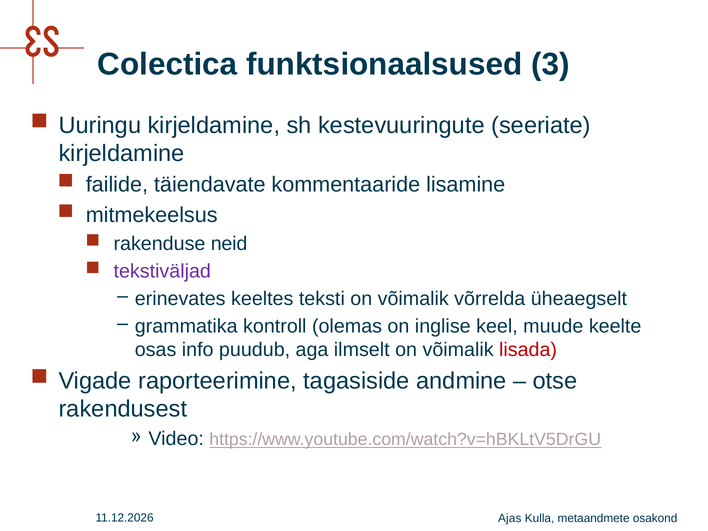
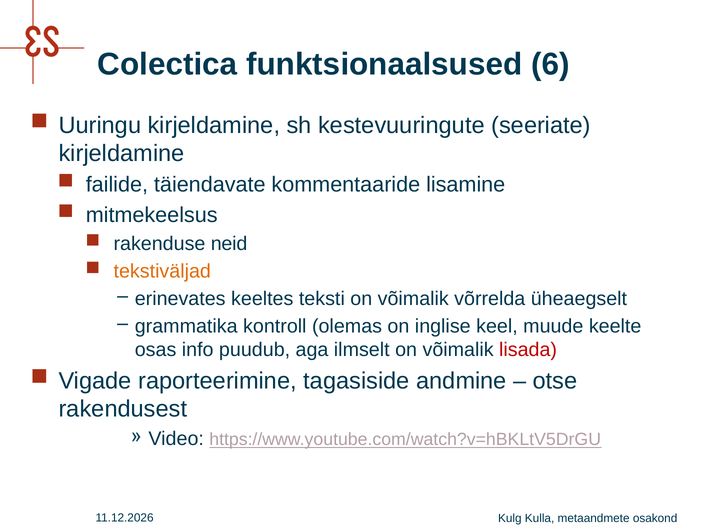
3: 3 -> 6 (550, 64)
tekstiväljad colour: purple -> orange (162, 271)
Ajas: Ajas -> Kulg (510, 518)
